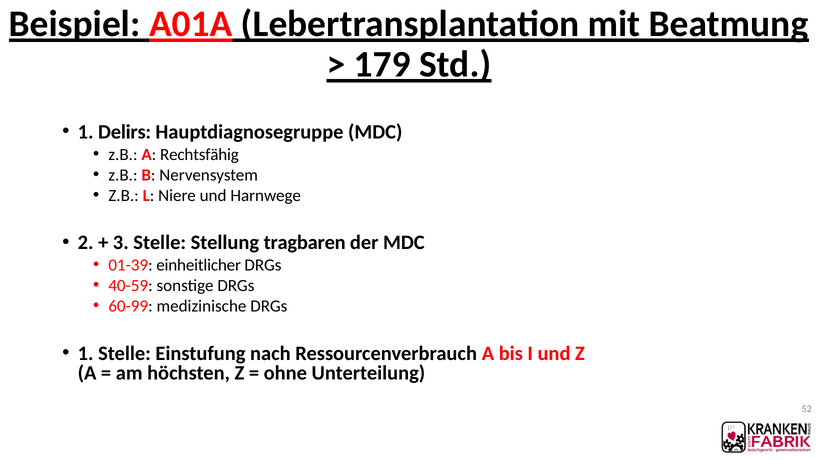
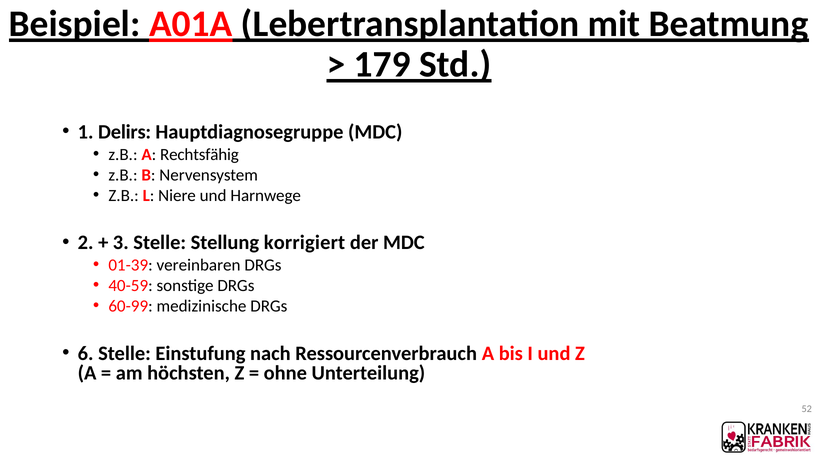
tragbaren: tragbaren -> korrigiert (304, 243)
einheitlicher: einheitlicher -> vereinbaren (199, 265)
1: 1 -> 6 (86, 353)
